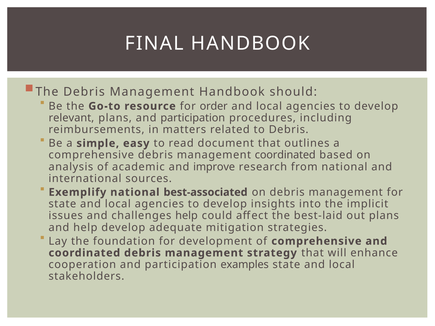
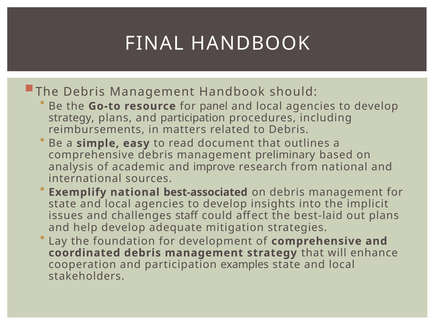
order: order -> panel (214, 106)
relevant: relevant -> strategy (71, 118)
management coordinated: coordinated -> preliminary (285, 155)
challenges help: help -> staff (187, 216)
